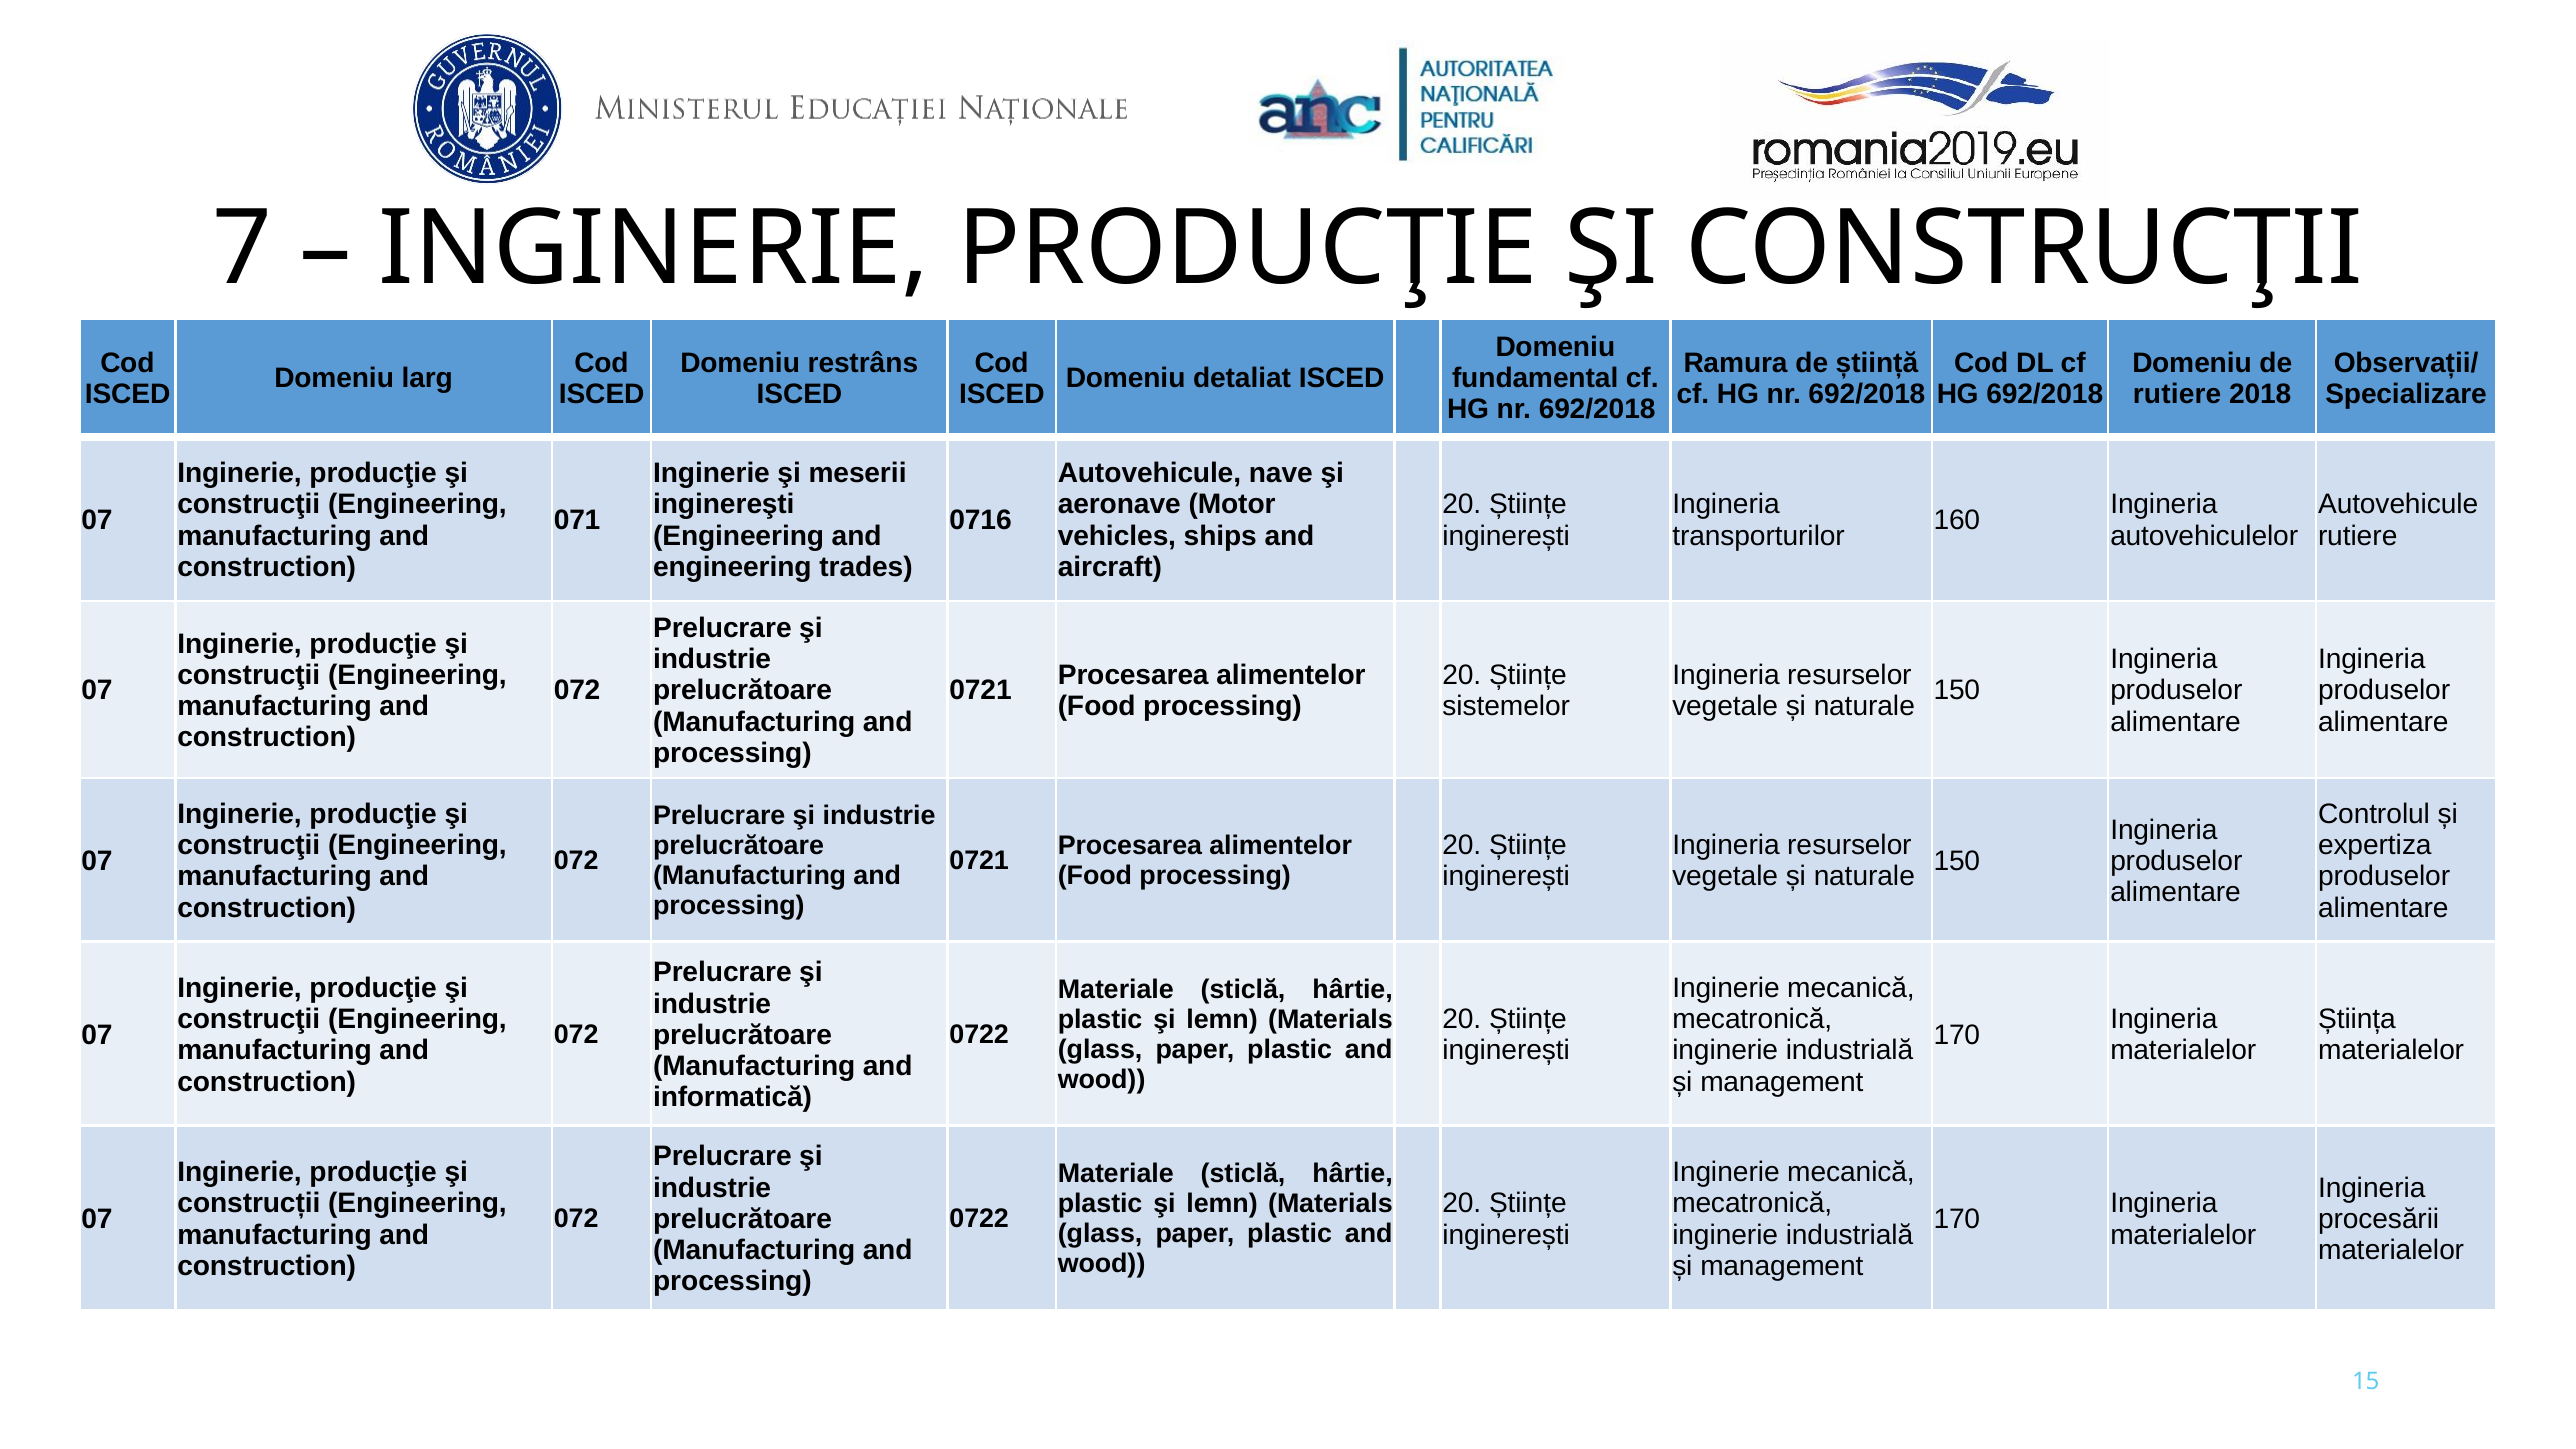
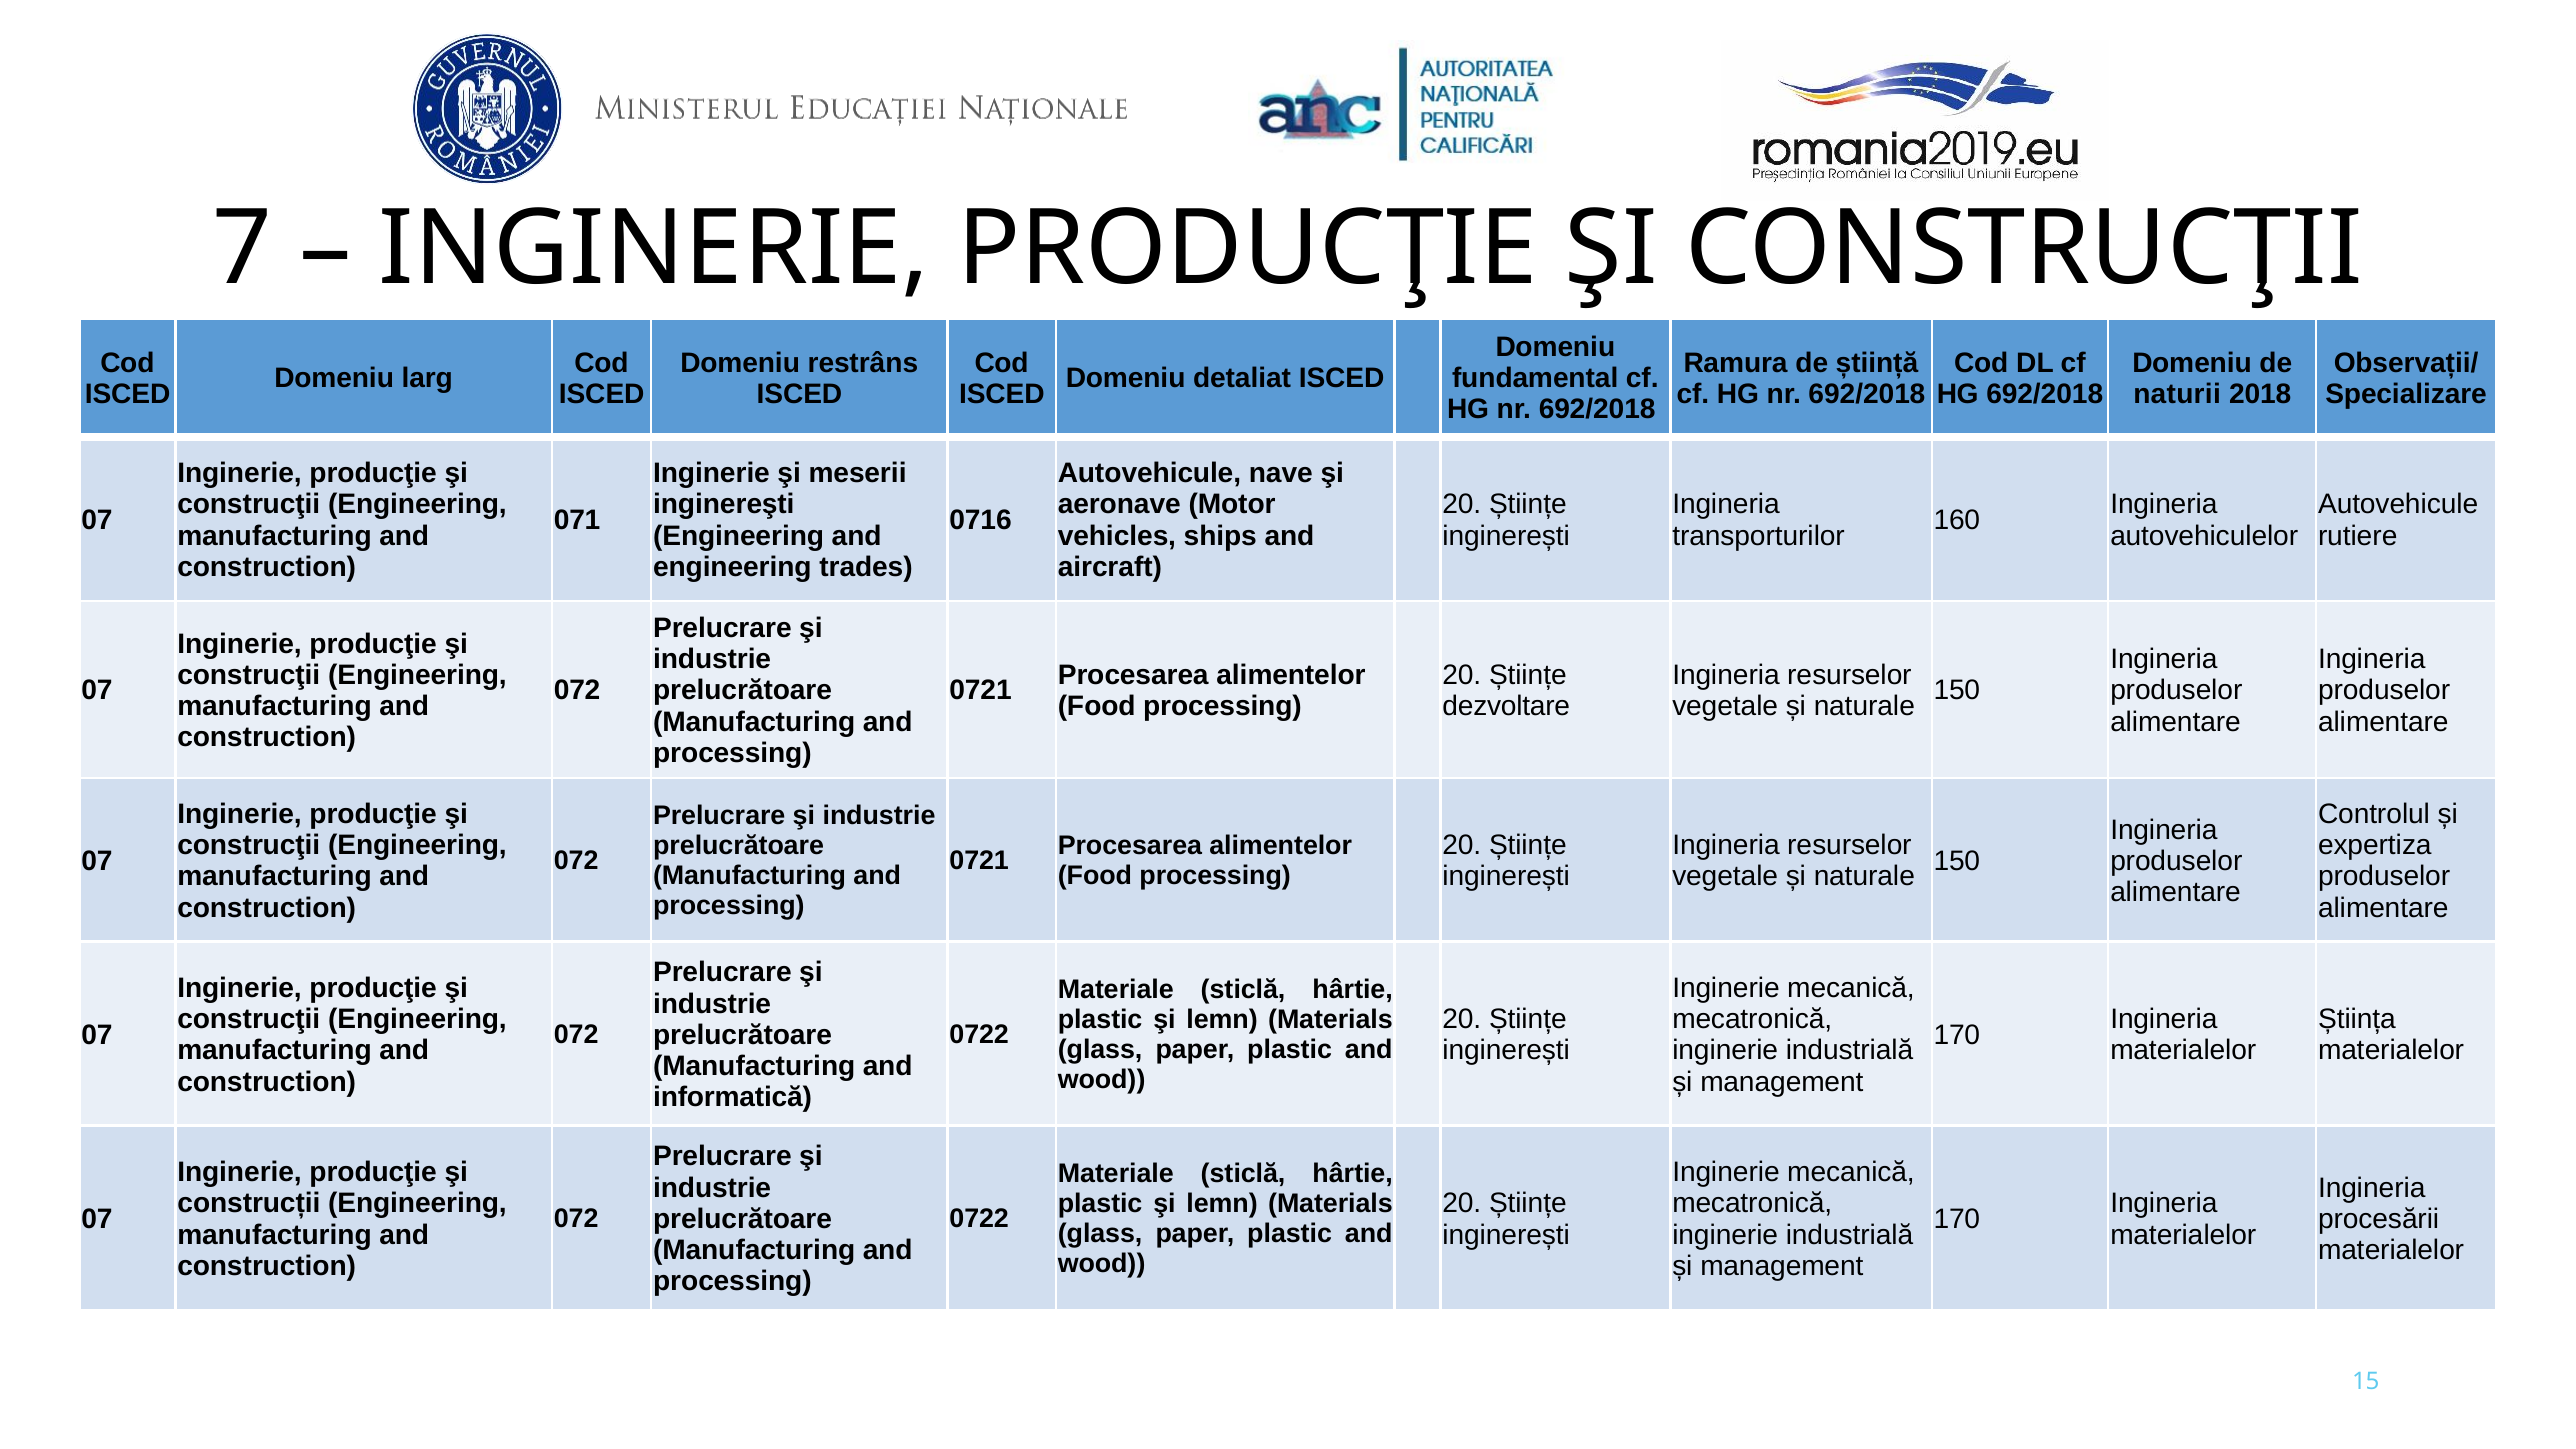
rutiere: rutiere -> naturii (2177, 394)
sistemelor: sistemelor -> dezvoltare (1506, 706)
